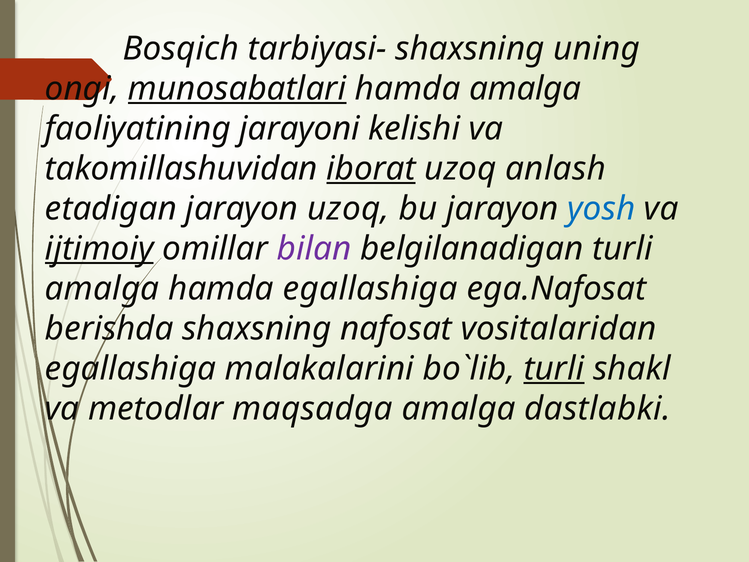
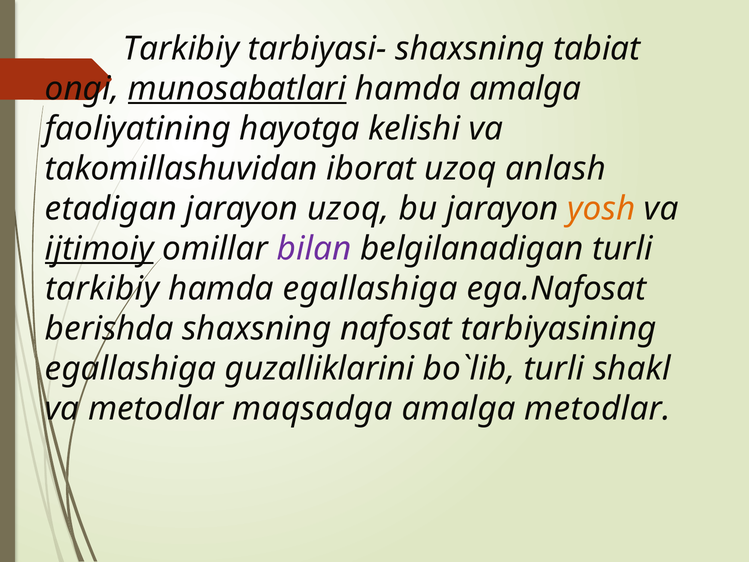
Bosqich: Bosqich -> Tarkibiy (181, 49)
uning: uning -> tabiat (597, 49)
jarayoni: jarayoni -> hayotga (300, 129)
iborat underline: present -> none (371, 169)
yosh colour: blue -> orange (601, 209)
amalga: amalga -> tarkibiy (102, 288)
vositalaridan: vositalaridan -> tarbiyasining (559, 328)
malakalarini: malakalarini -> guzalliklarini (320, 368)
turli underline: present -> none (554, 368)
amalga dastlabki: dastlabki -> metodlar (598, 408)
